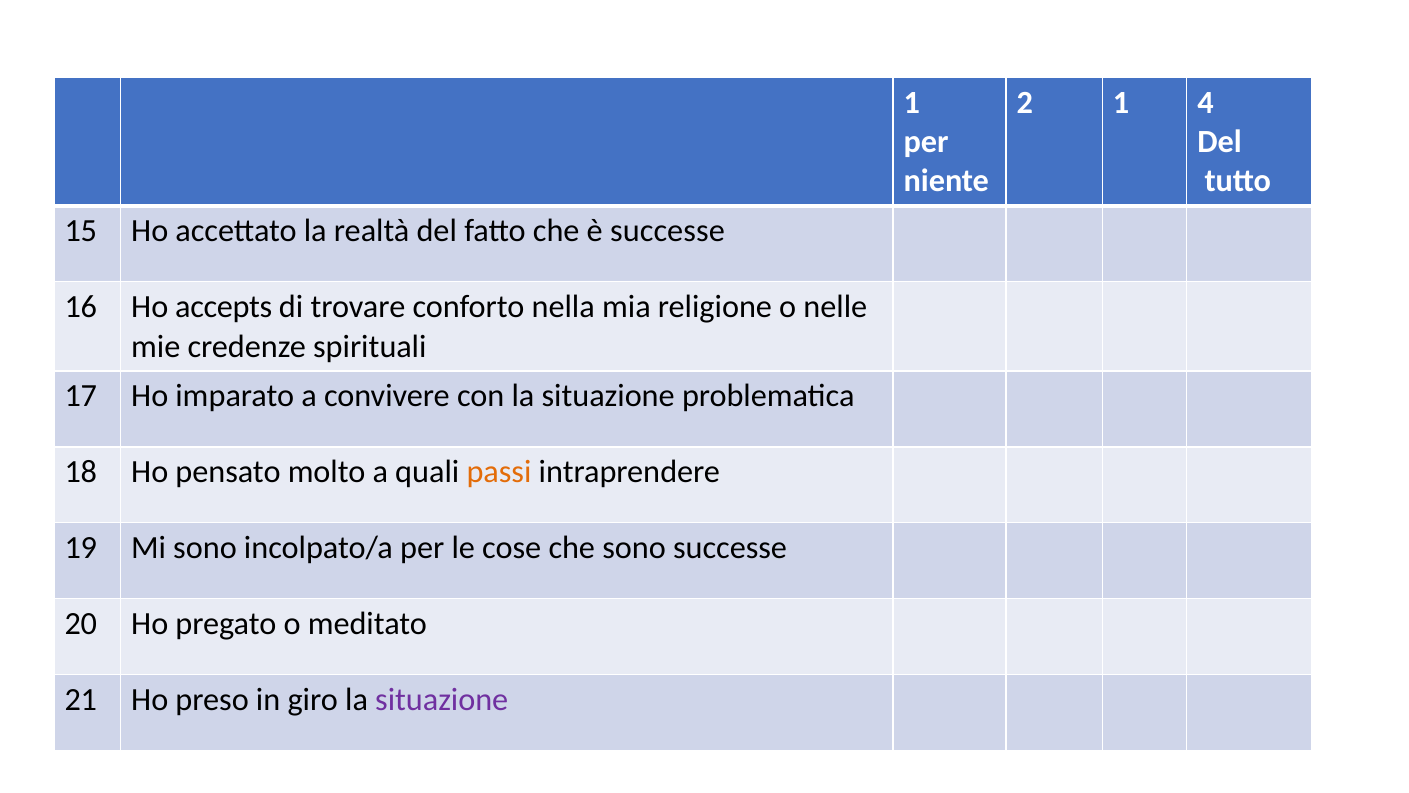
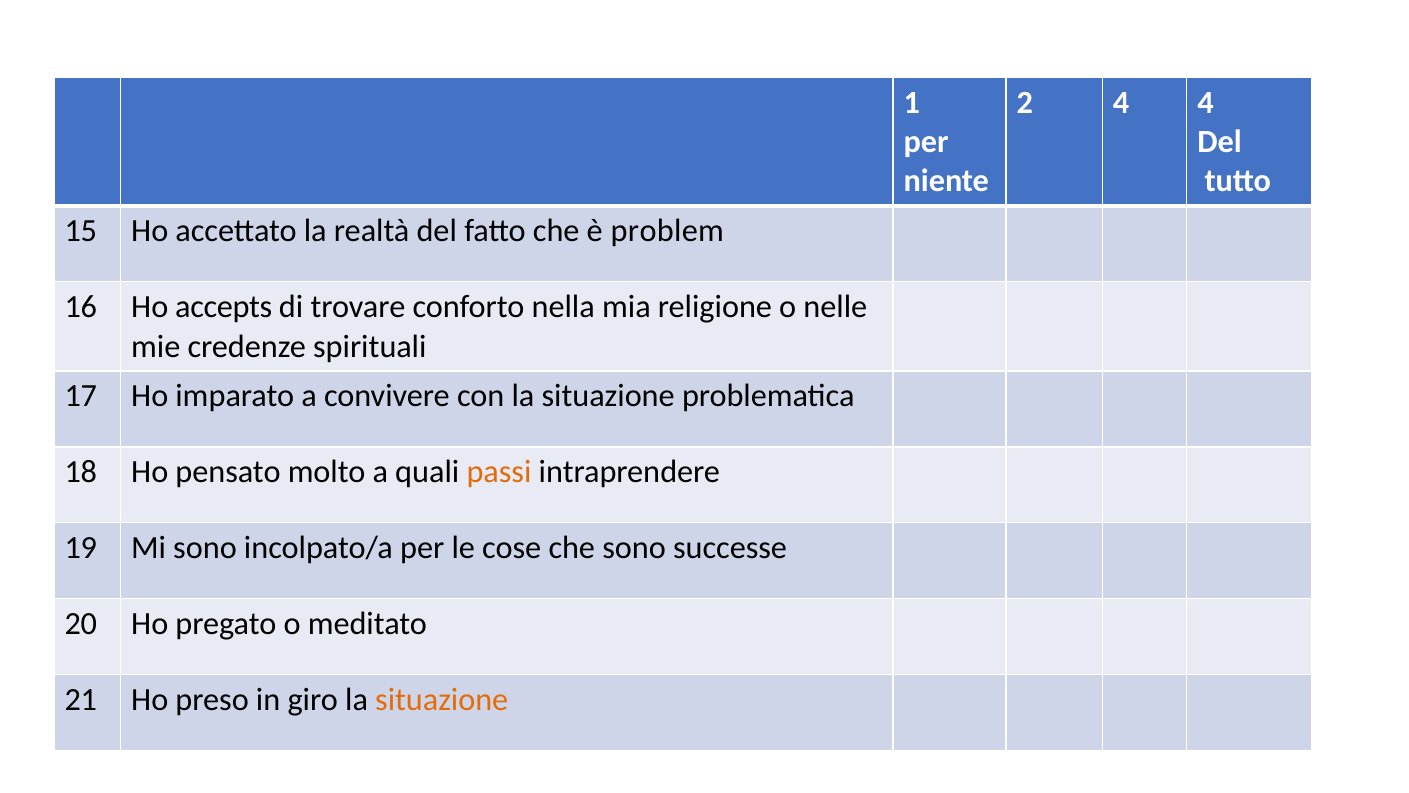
2 1: 1 -> 4 (1121, 103)
è successe: successe -> problem (667, 231)
situazione colour: purple -> orange (442, 700)
